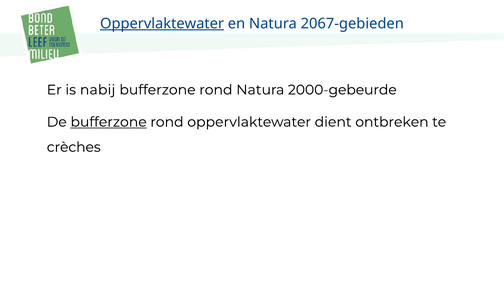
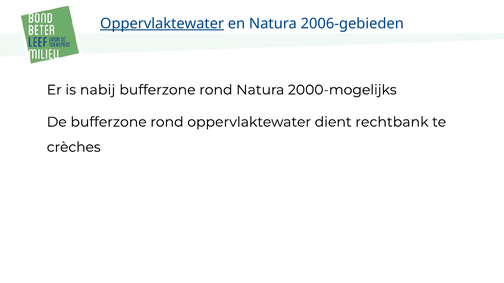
2067-gebieden: 2067-gebieden -> 2006-gebieden (352, 24)
2000-gebeurde: 2000-gebeurde -> 2000-mogelijks (342, 90)
bufferzone underline: present -> none (109, 122)
ontbreken: ontbreken -> rechtbank (392, 122)
